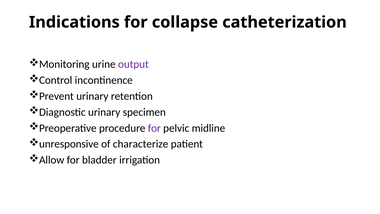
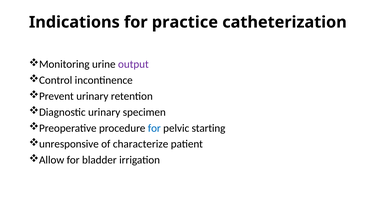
collapse: collapse -> practice (185, 22)
for colour: purple -> blue (154, 128)
midline: midline -> starting (208, 128)
